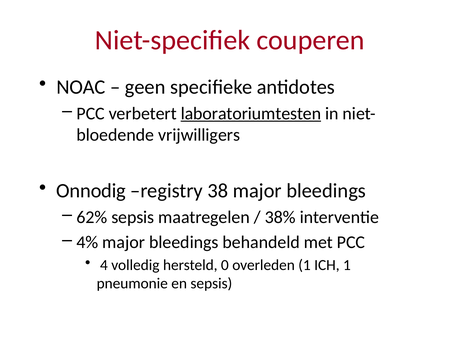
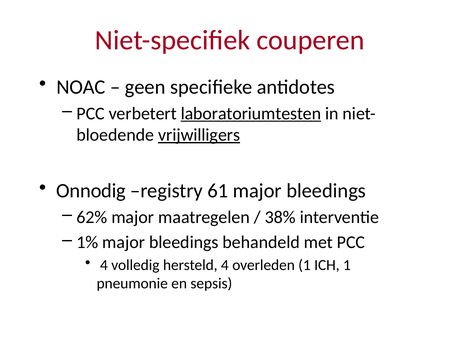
vrijwilligers underline: none -> present (199, 135)
38: 38 -> 61 (218, 191)
62% sepsis: sepsis -> major (133, 217)
4%: 4% -> 1% (87, 242)
hersteld 0: 0 -> 4 (225, 265)
